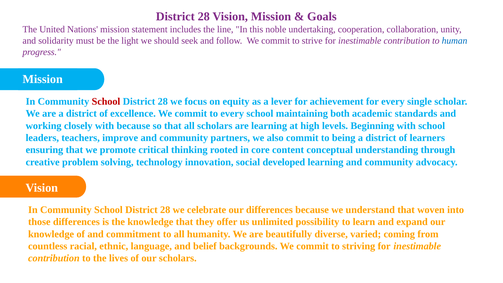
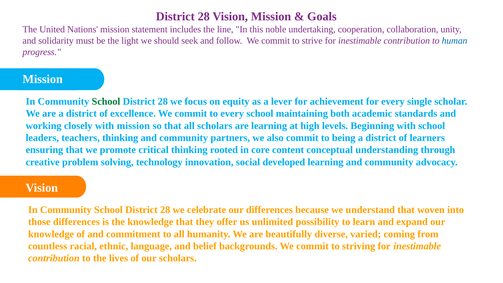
School colour: red -> green (106, 101)
with because: because -> mission (133, 126)
teachers improve: improve -> thinking (120, 138)
